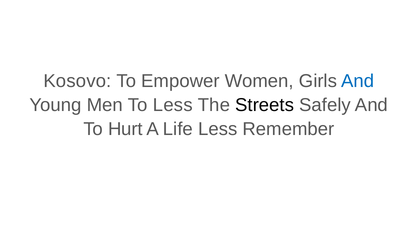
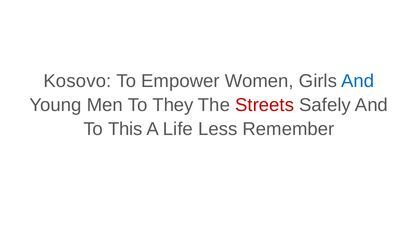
To Less: Less -> They (173, 105)
Streets colour: black -> red (265, 105)
Hurt: Hurt -> This (125, 129)
